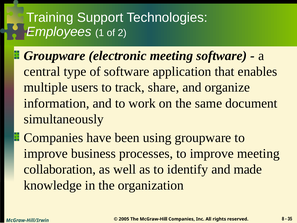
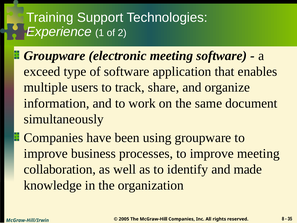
Employees: Employees -> Experience (59, 32)
central: central -> exceed (42, 71)
